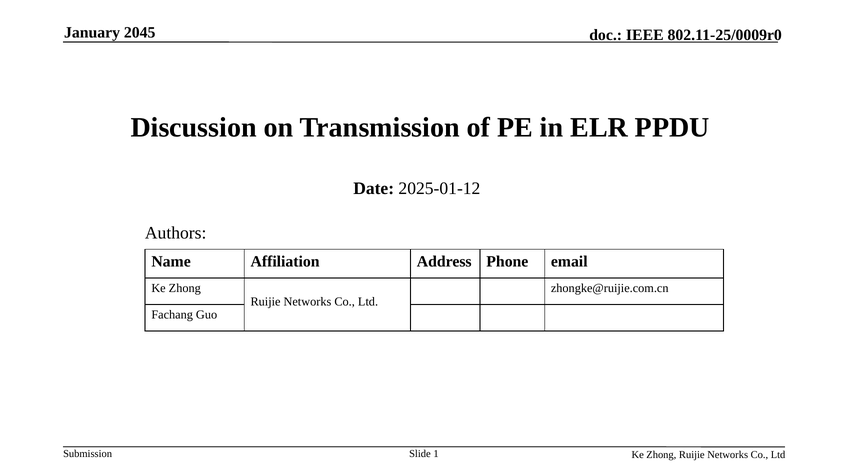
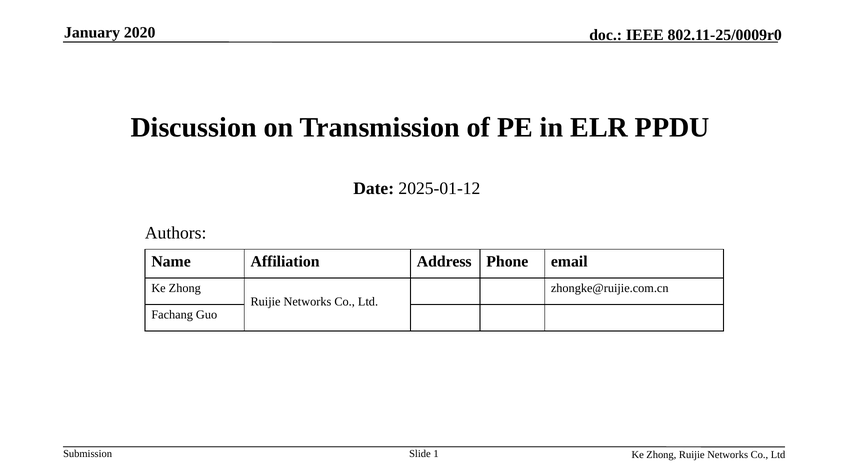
2045: 2045 -> 2020 (140, 33)
